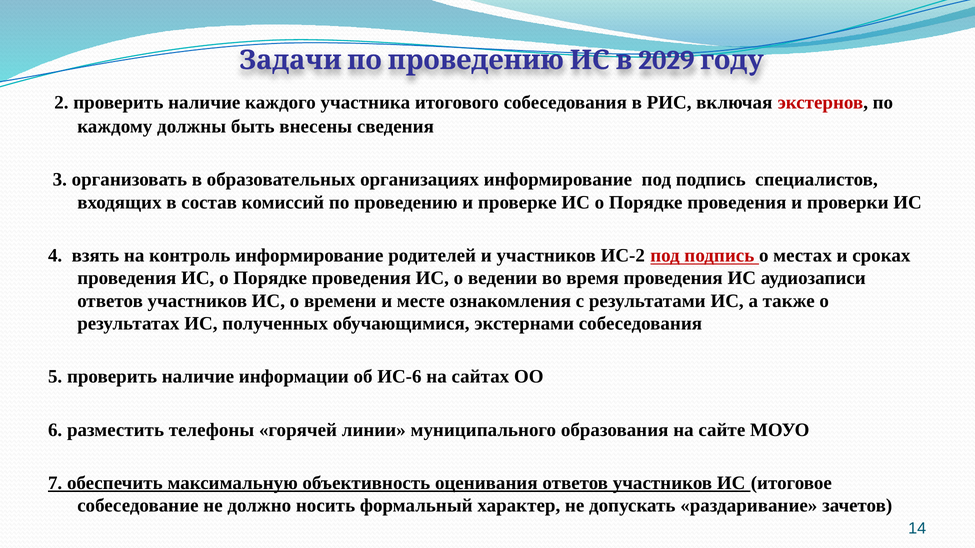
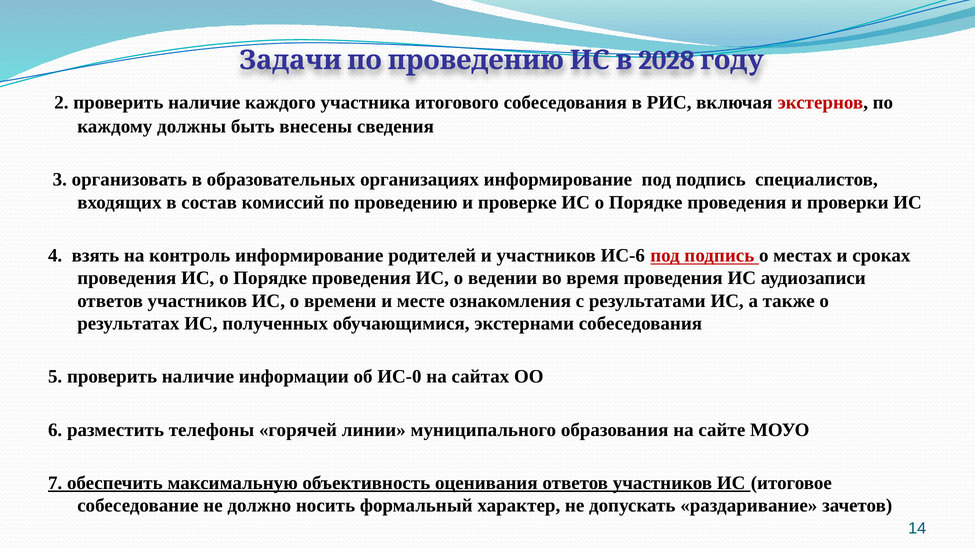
2029: 2029 -> 2028 (667, 60)
ИС-2: ИС-2 -> ИС-6 (623, 256)
ИС-6: ИС-6 -> ИС-0 (399, 377)
